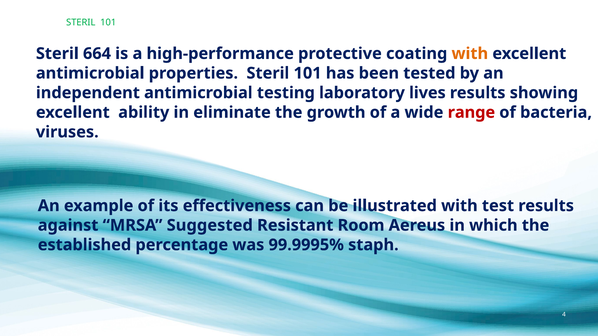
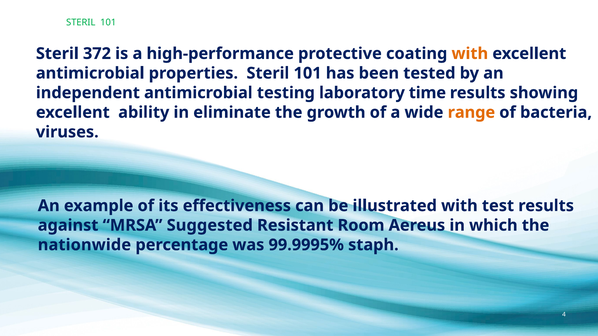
664: 664 -> 372 (97, 54)
lives: lives -> time (427, 93)
range colour: red -> orange (471, 113)
established: established -> nationwide (84, 245)
